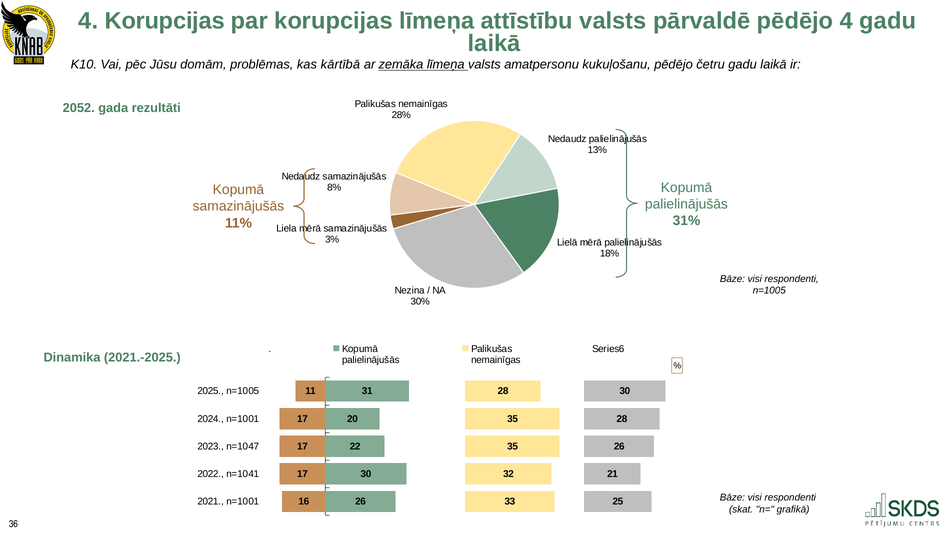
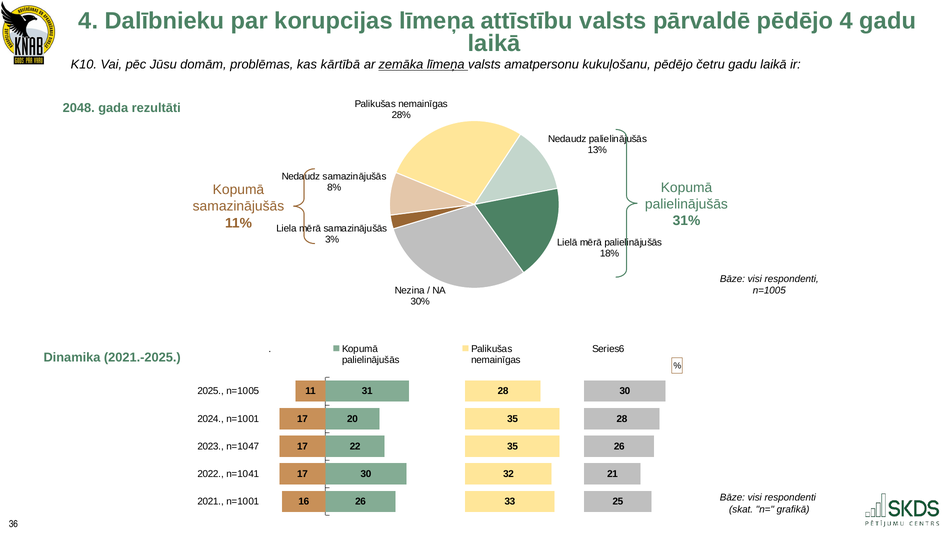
4 Korupcijas: Korupcijas -> Dalībnieku (165, 21)
2052: 2052 -> 2048 (79, 108)
